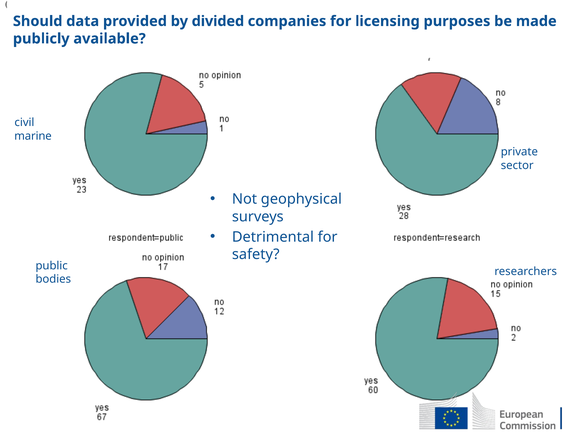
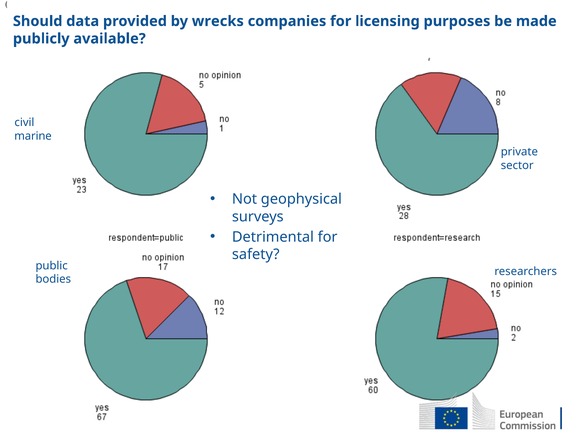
divided: divided -> wrecks (218, 21)
